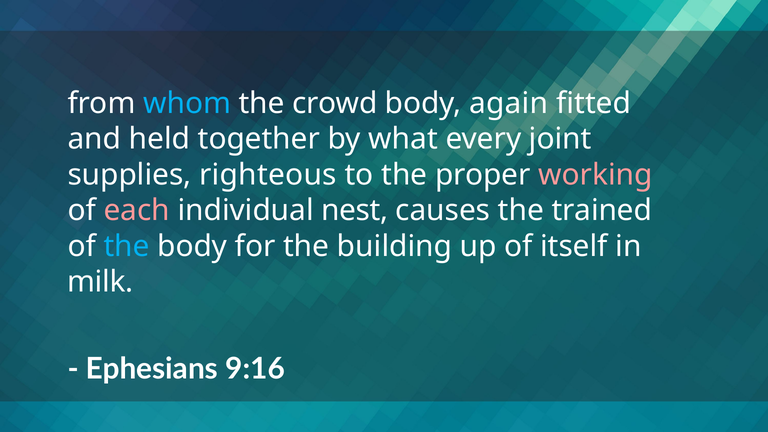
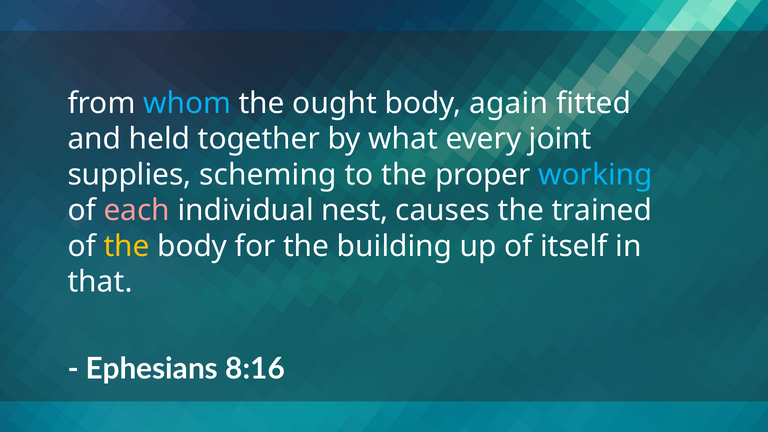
crowd: crowd -> ought (335, 103)
righteous: righteous -> scheming (268, 175)
working colour: pink -> light blue (595, 175)
the colour: light blue -> yellow (127, 246)
milk: milk -> that (100, 282)
9:16: 9:16 -> 8:16 (255, 369)
